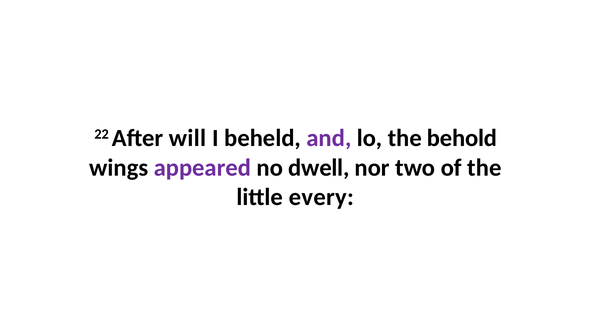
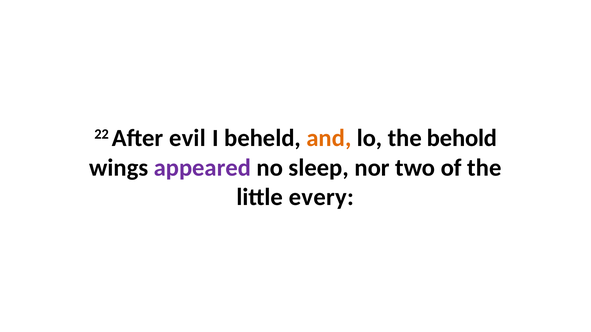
will: will -> evil (188, 138)
and colour: purple -> orange (329, 138)
dwell: dwell -> sleep (319, 168)
